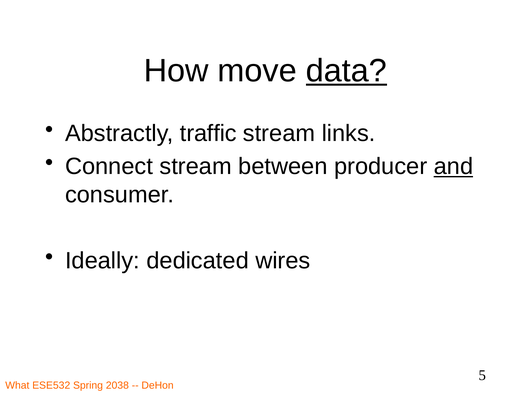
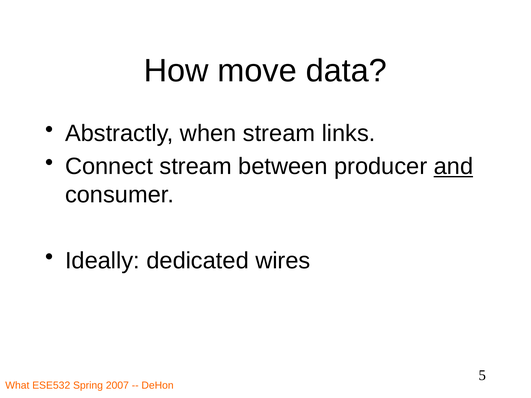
data underline: present -> none (346, 71)
traffic: traffic -> when (208, 134)
2038: 2038 -> 2007 (117, 386)
